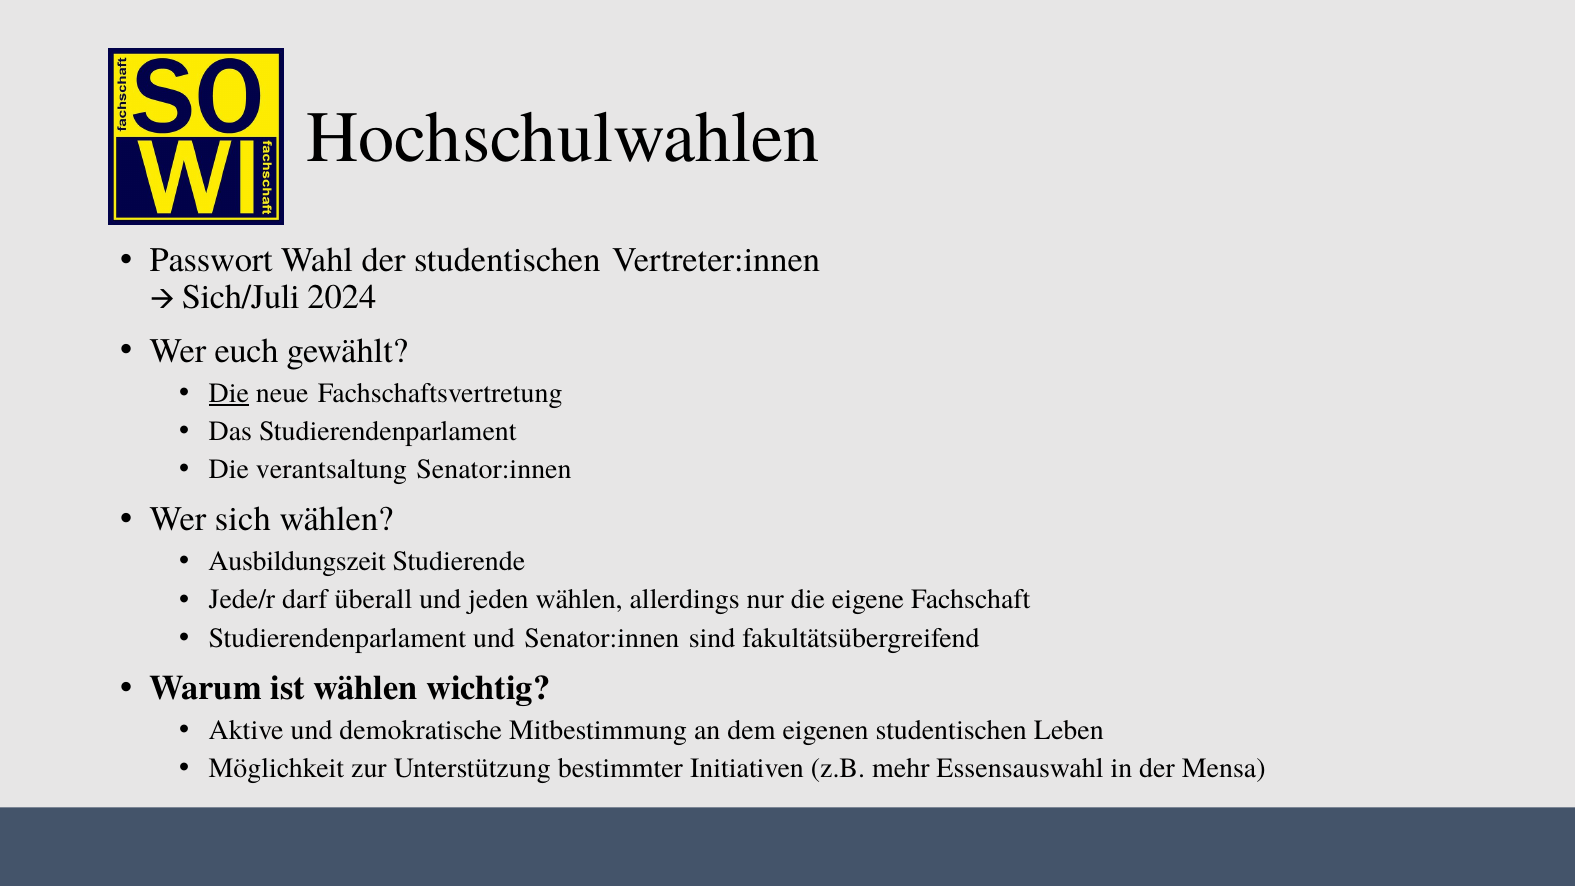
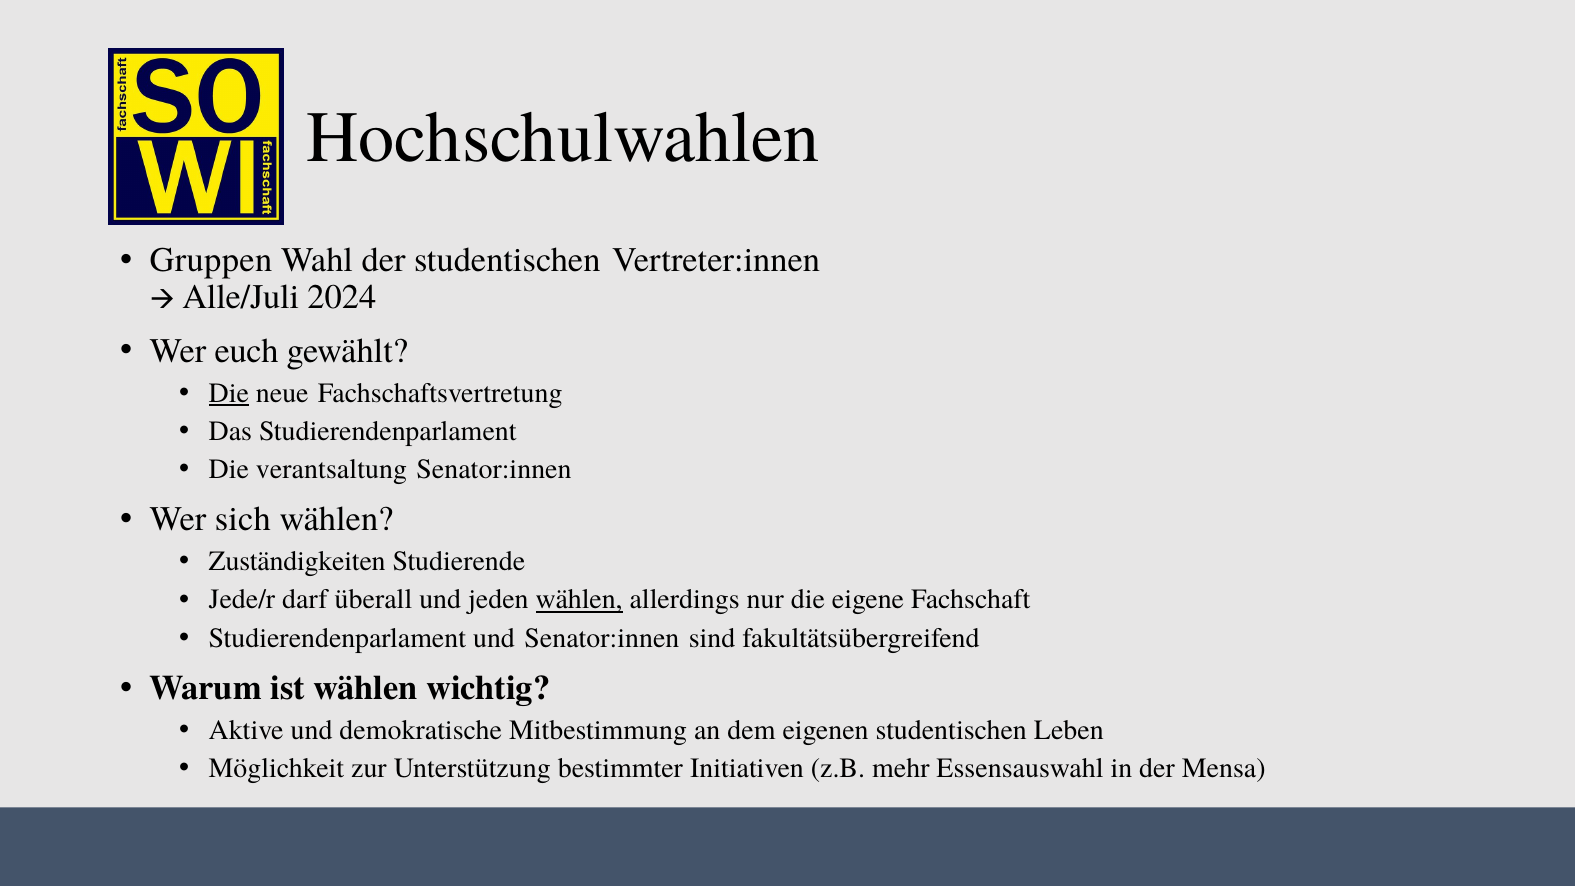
Passwort: Passwort -> Gruppen (211, 260)
Sich/Juli: Sich/Juli -> Alle/Juli (241, 297)
Ausbildungszeit: Ausbildungszeit -> Zuständigkeiten (297, 561)
wählen underline: none -> present (579, 600)
